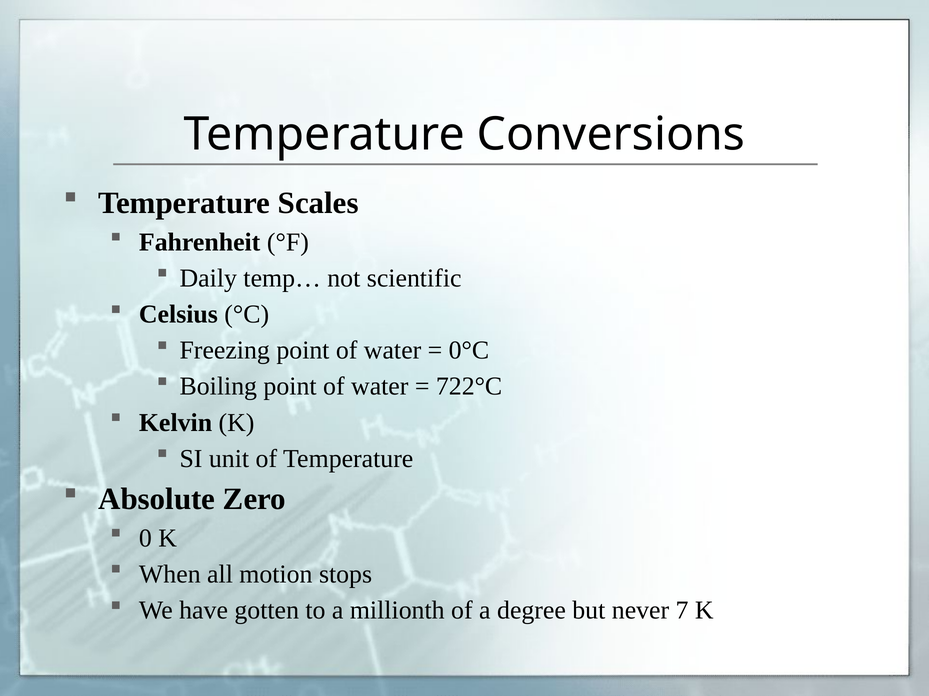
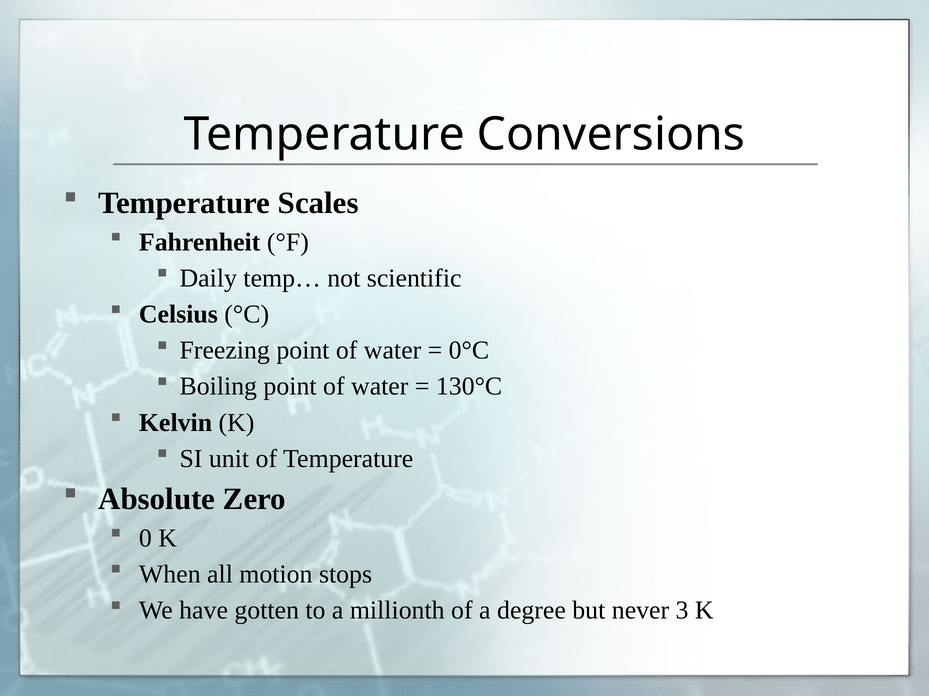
722°C: 722°C -> 130°C (469, 387)
7: 7 -> 3 (682, 611)
